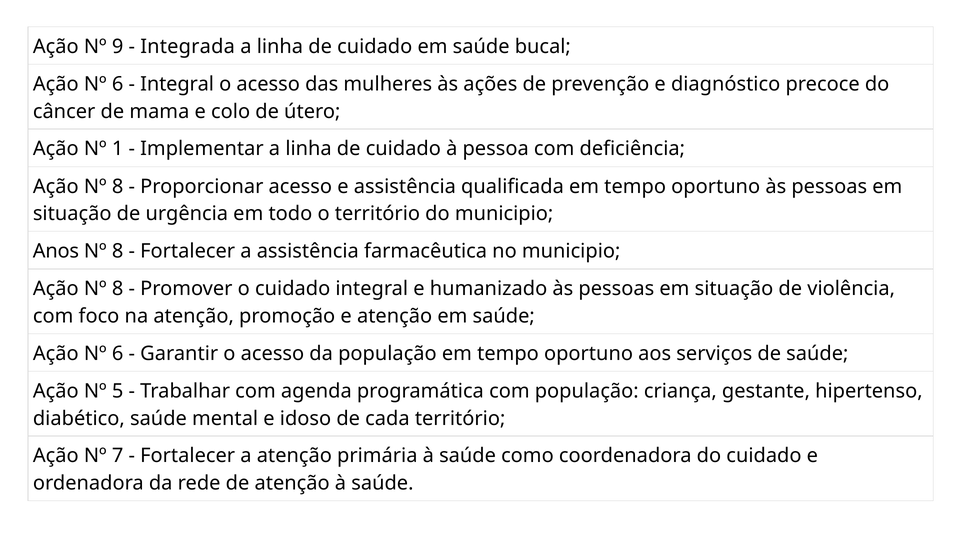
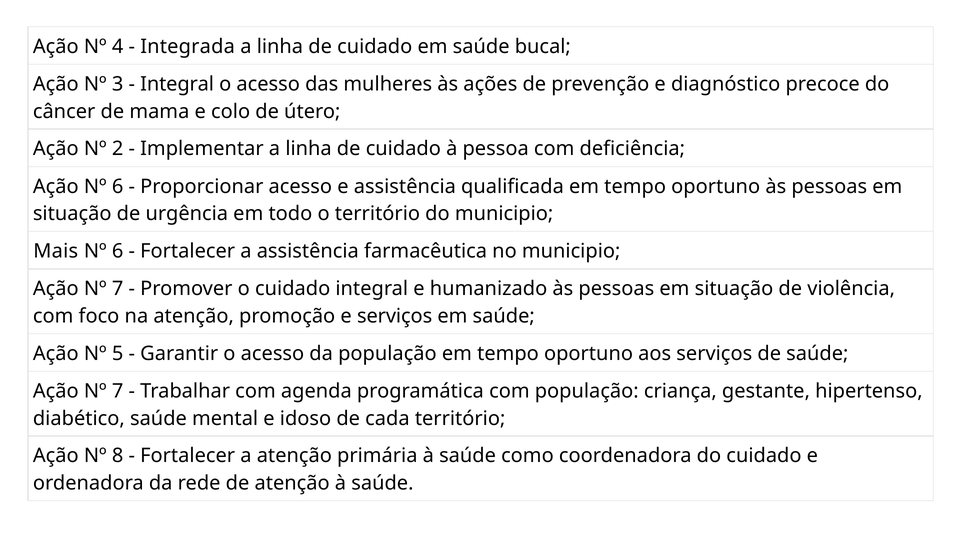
9: 9 -> 4 (118, 47)
6: 6 -> 3 (118, 84)
1: 1 -> 2 (118, 149)
8: 8 -> 6 (118, 186)
Anos: Anos -> Mais (56, 251)
8: 8 -> 6 (118, 251)
8: 8 -> 7 (118, 289)
e atenção: atenção -> serviços (395, 316)
6: 6 -> 5 (118, 354)
5: 5 -> 7 (118, 391)
7: 7 -> 8 (118, 456)
